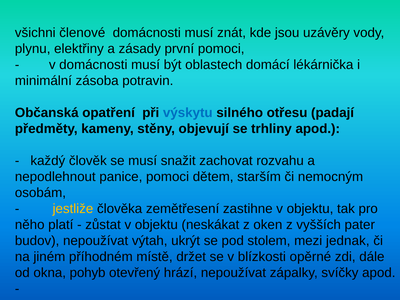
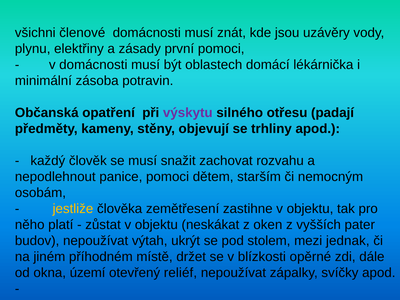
výskytu colour: blue -> purple (188, 113)
pohyb: pohyb -> území (88, 273)
hrází: hrází -> reliéf (180, 273)
